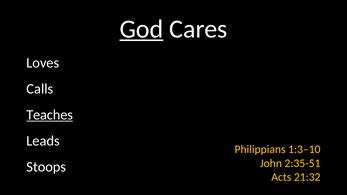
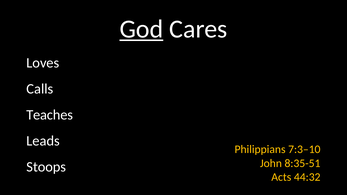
Teaches underline: present -> none (50, 115)
1:3–10: 1:3–10 -> 7:3–10 (304, 150)
2:35-51: 2:35-51 -> 8:35-51 (302, 163)
21:32: 21:32 -> 44:32 (307, 177)
